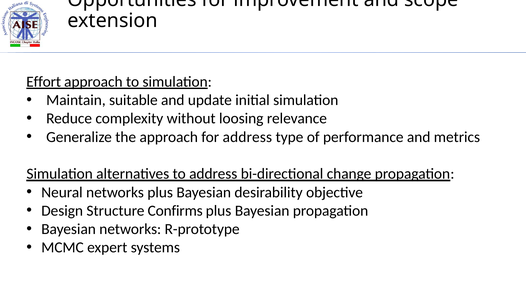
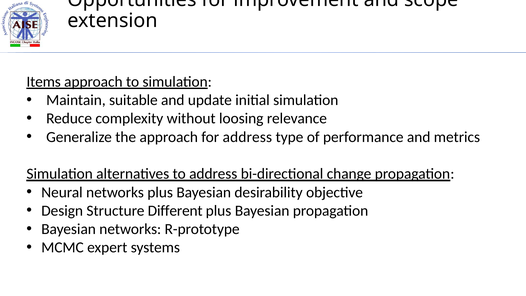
Effort: Effort -> Items (44, 82)
Confirms: Confirms -> Different (175, 211)
